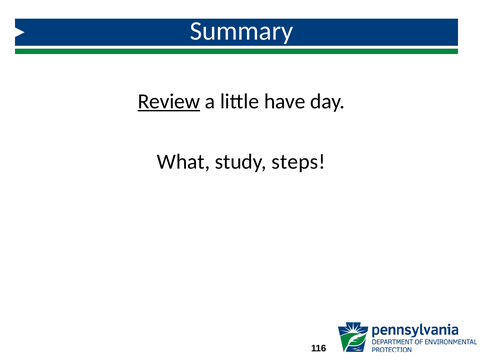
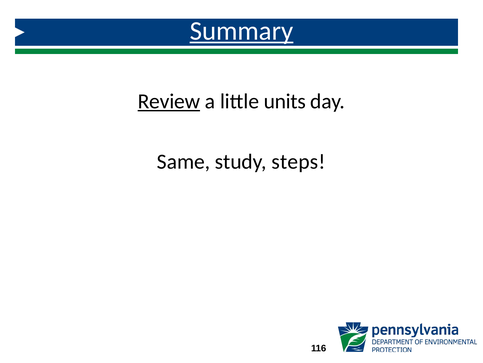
Summary underline: none -> present (241, 31)
have: have -> units (285, 101)
What: What -> Same (184, 162)
